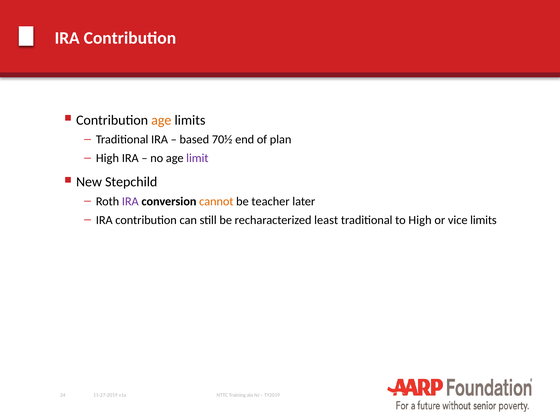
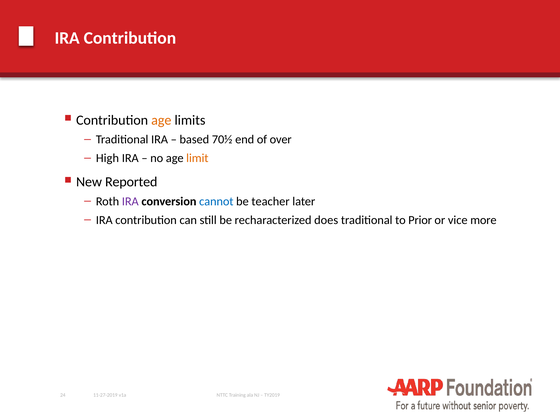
plan: plan -> over (281, 140)
limit colour: purple -> orange (197, 158)
Stepchild: Stepchild -> Reported (131, 182)
cannot colour: orange -> blue (216, 202)
least: least -> does (326, 220)
to High: High -> Prior (420, 220)
vice limits: limits -> more (483, 220)
